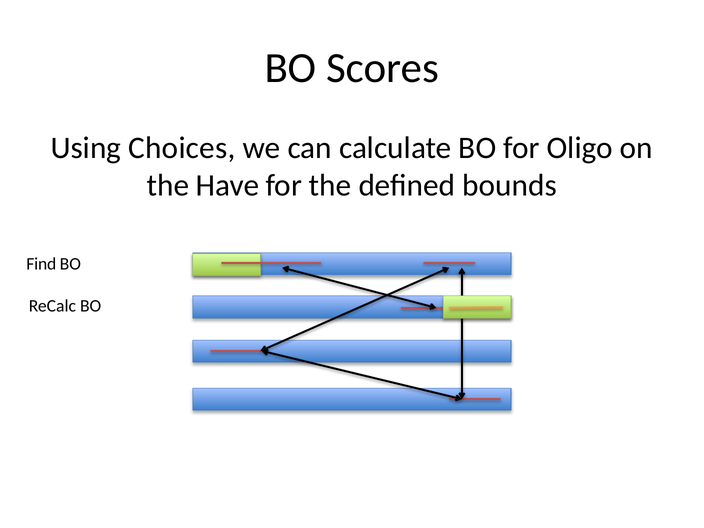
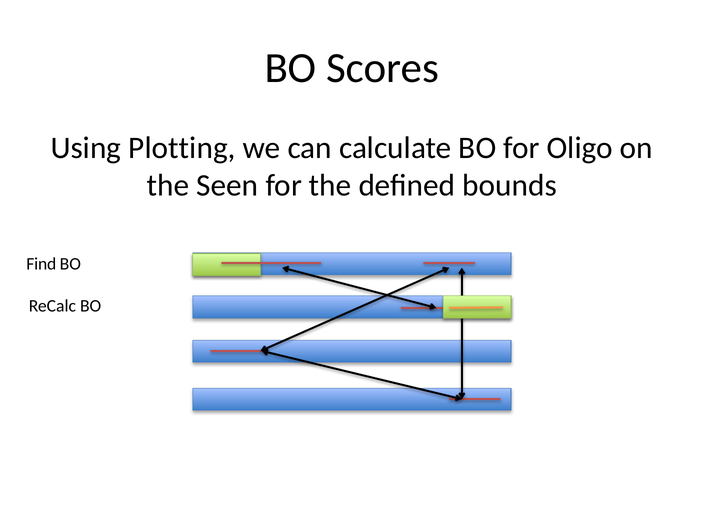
Choices: Choices -> Plotting (182, 148)
Have: Have -> Seen (227, 185)
